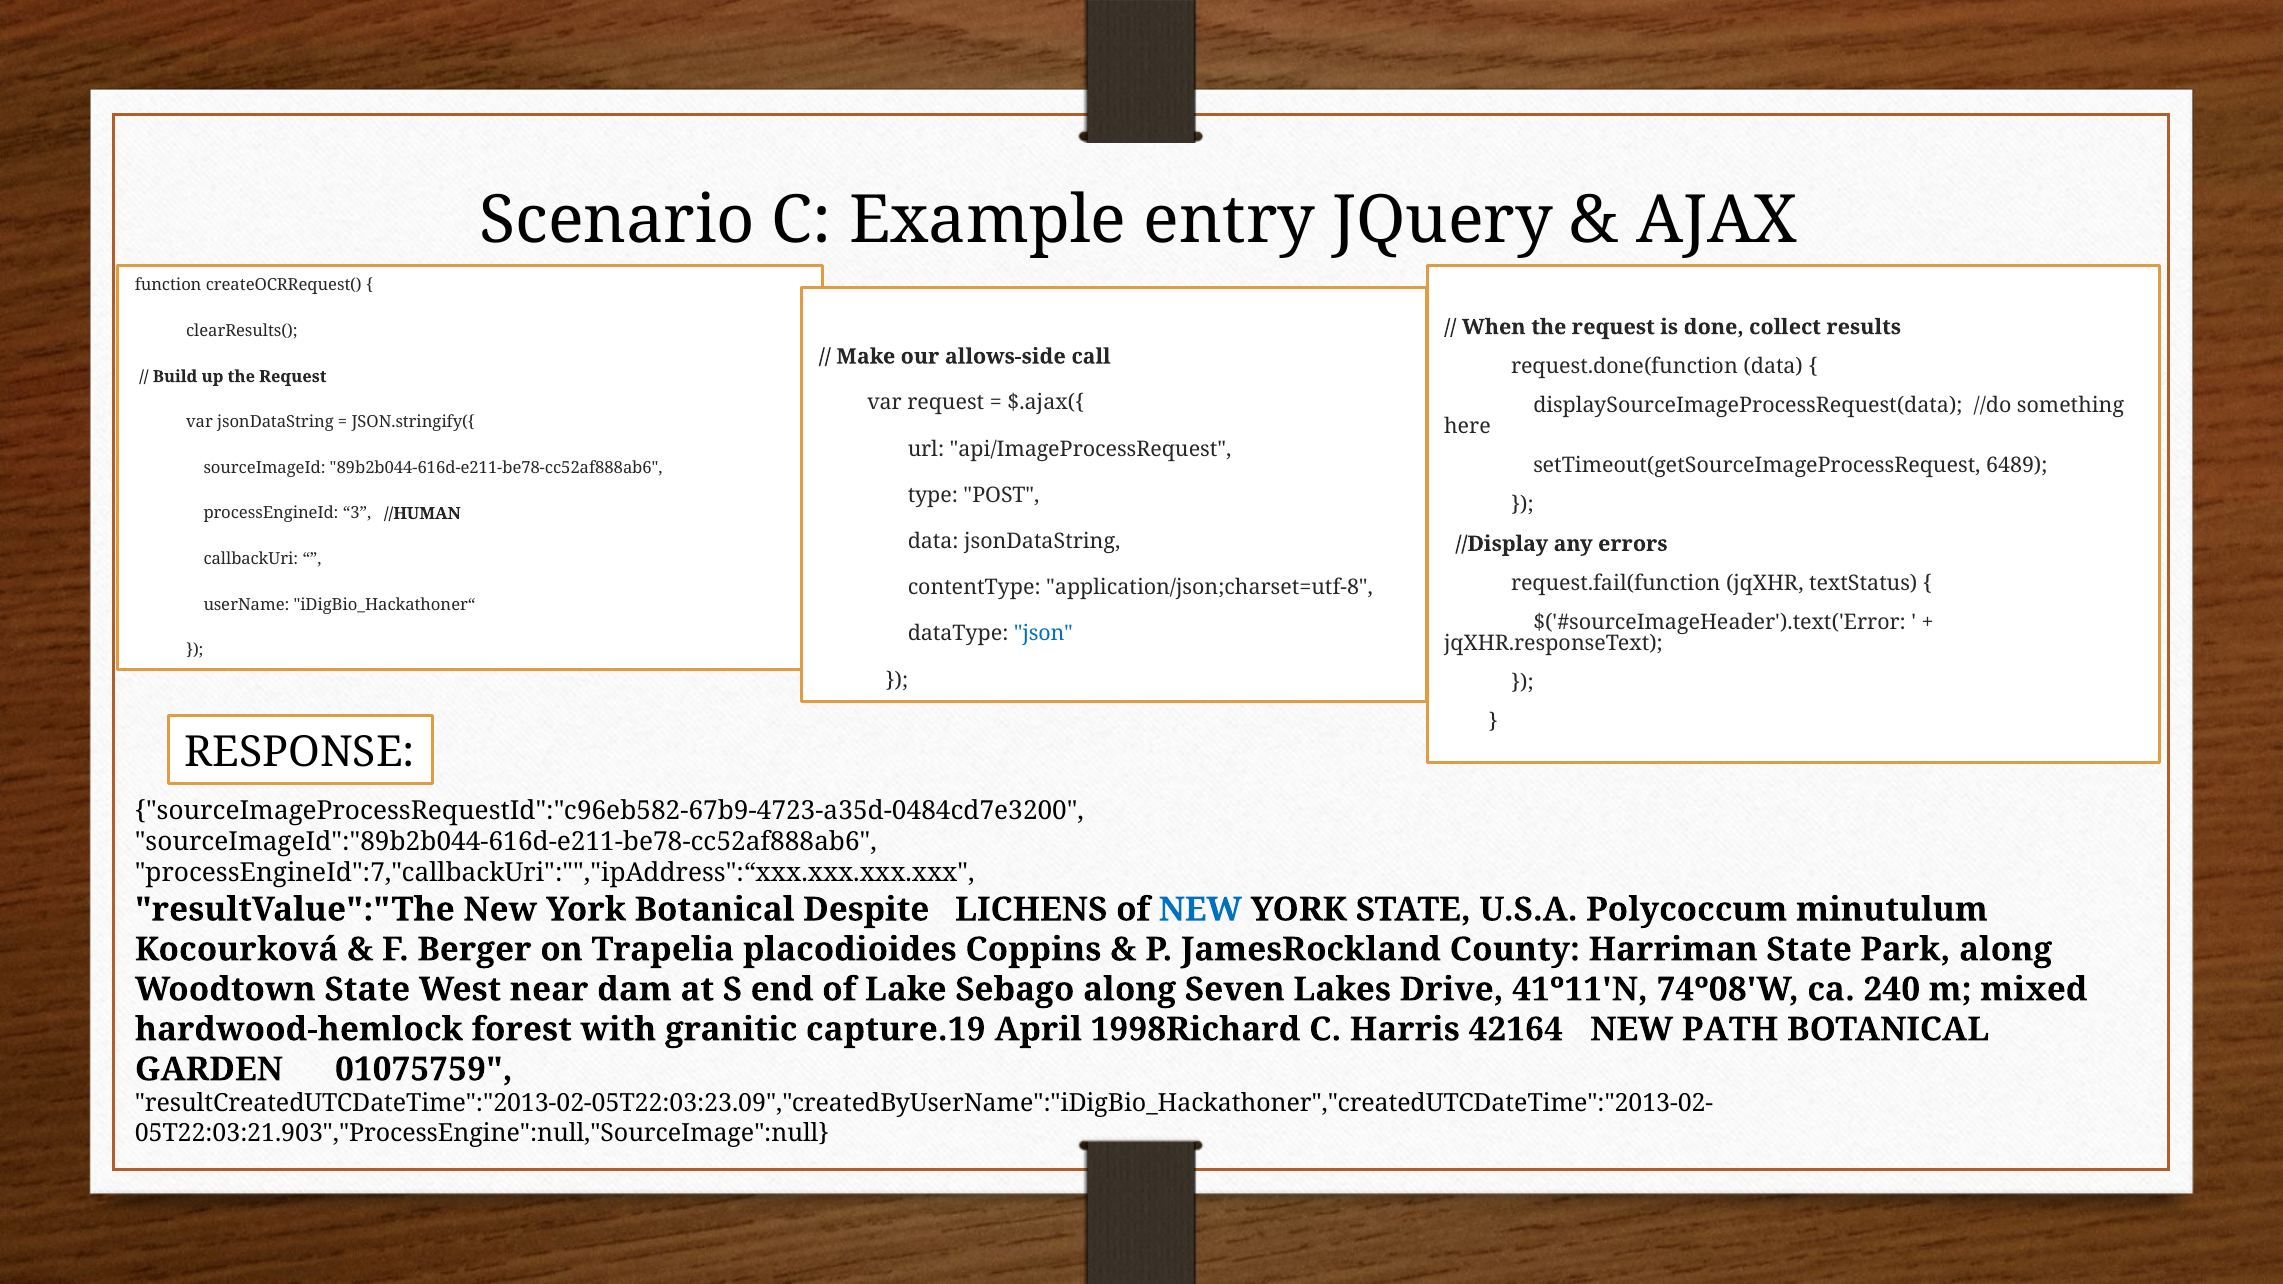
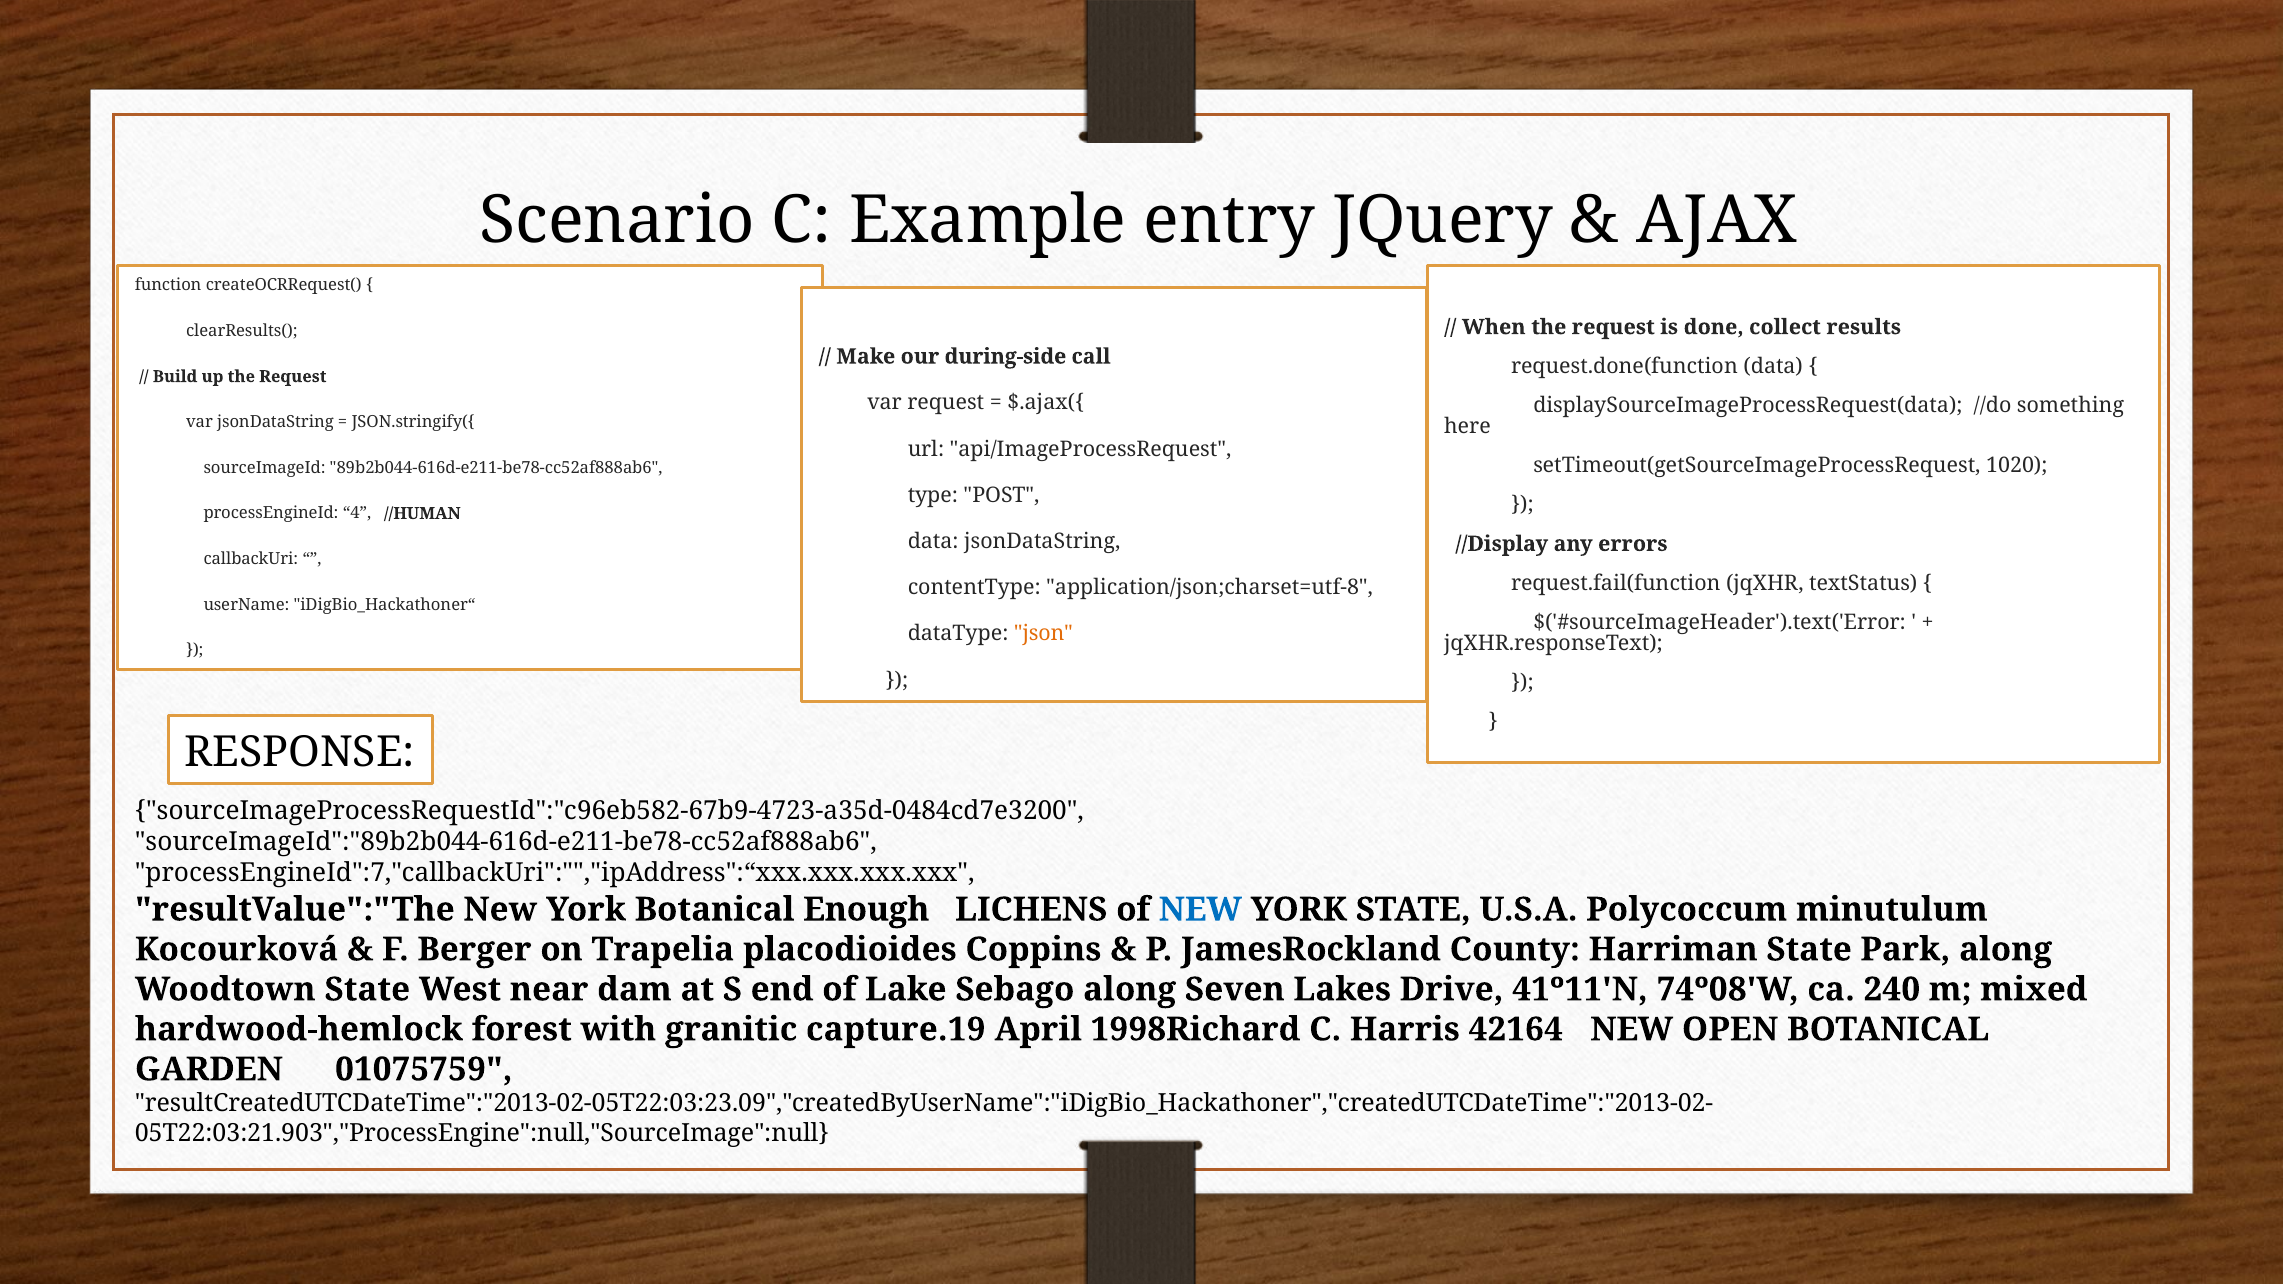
allows-side: allows-side -> during-side (1005, 357)
6489: 6489 -> 1020 (2017, 465)
3: 3 -> 4 (357, 514)
json colour: blue -> orange (1043, 634)
Despite: Despite -> Enough (866, 910)
PATH: PATH -> OPEN (1730, 1030)
